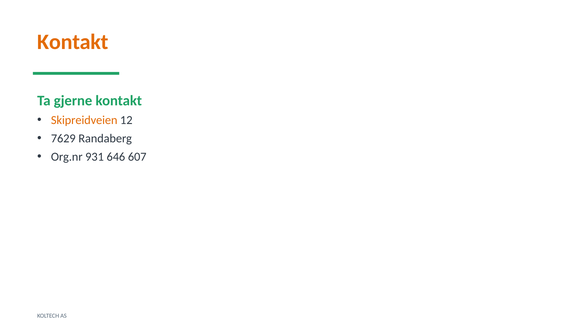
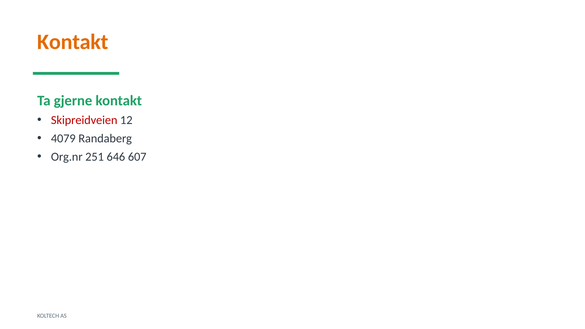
Skipreidveien colour: orange -> red (84, 120)
7629: 7629 -> 4079 (63, 139)
931: 931 -> 251 (95, 157)
